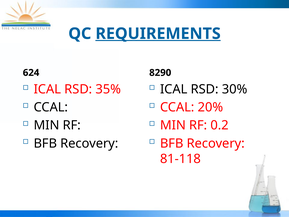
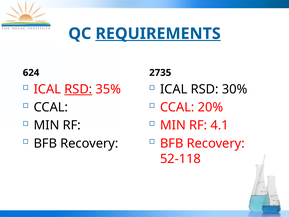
8290: 8290 -> 2735 (160, 73)
RSD underline: none -> present (78, 89)
0.2: 0.2 -> 4.1 (220, 125)
81-118: 81-118 -> 52-118 (180, 159)
